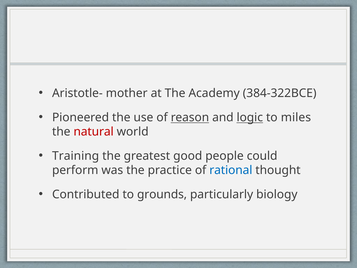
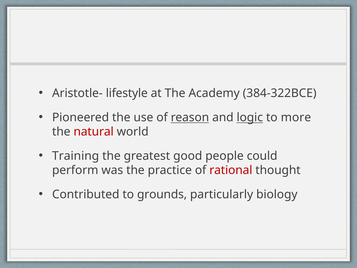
mother: mother -> lifestyle (127, 93)
miles: miles -> more (296, 117)
rational colour: blue -> red (231, 170)
